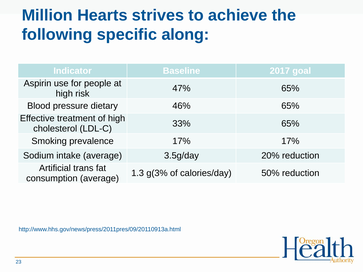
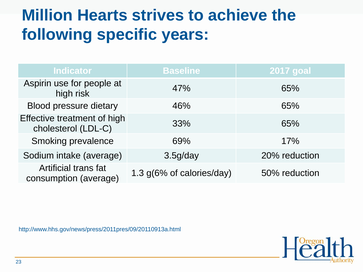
along: along -> years (185, 35)
prevalence 17%: 17% -> 69% (181, 141)
g(3%: g(3% -> g(6% (157, 173)
